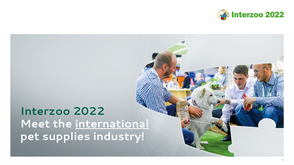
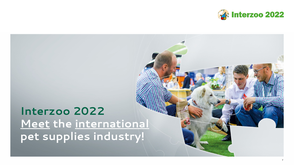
Meet underline: none -> present (35, 124)
